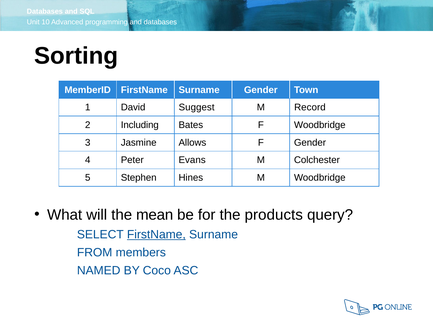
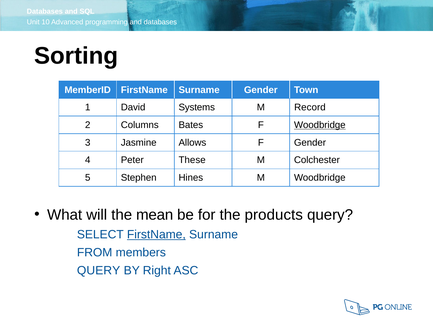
Suggest: Suggest -> Systems (197, 107)
Including: Including -> Columns (140, 125)
Woodbridge underline: none -> present (320, 125)
Evans: Evans -> These (192, 160)
NAMED: NAMED -> QUERY (99, 270)
Coco: Coco -> Right (157, 270)
